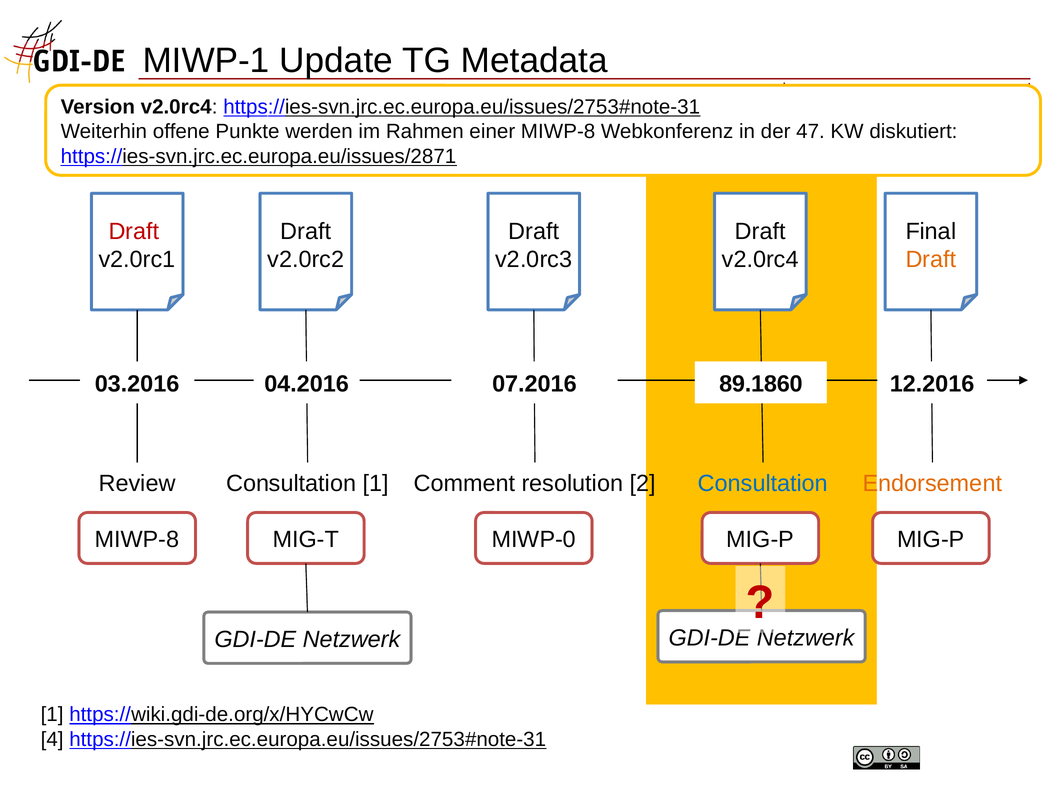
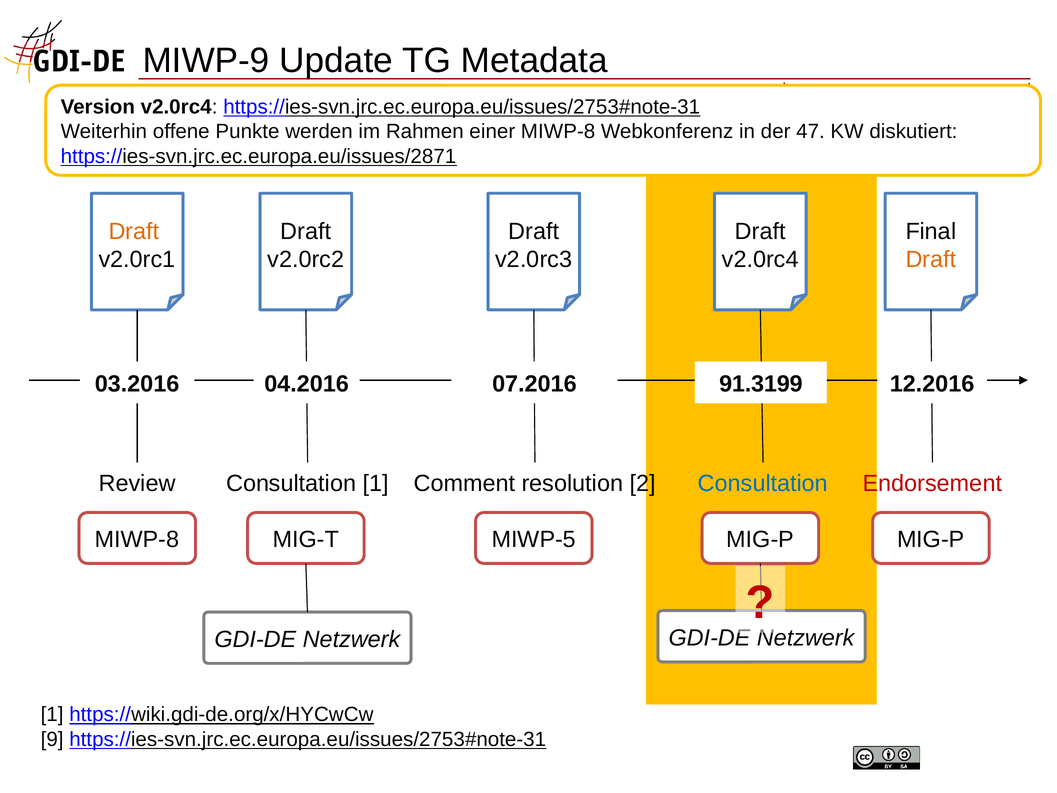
MIWP-1: MIWP-1 -> MIWP-9 (206, 61)
Draft colour: red -> orange (134, 231)
89.1860: 89.1860 -> 91.3199 (761, 384)
Endorsement colour: orange -> red (932, 483)
MIWP-0: MIWP-0 -> MIWP-5 (534, 539)
4: 4 -> 9 (52, 739)
